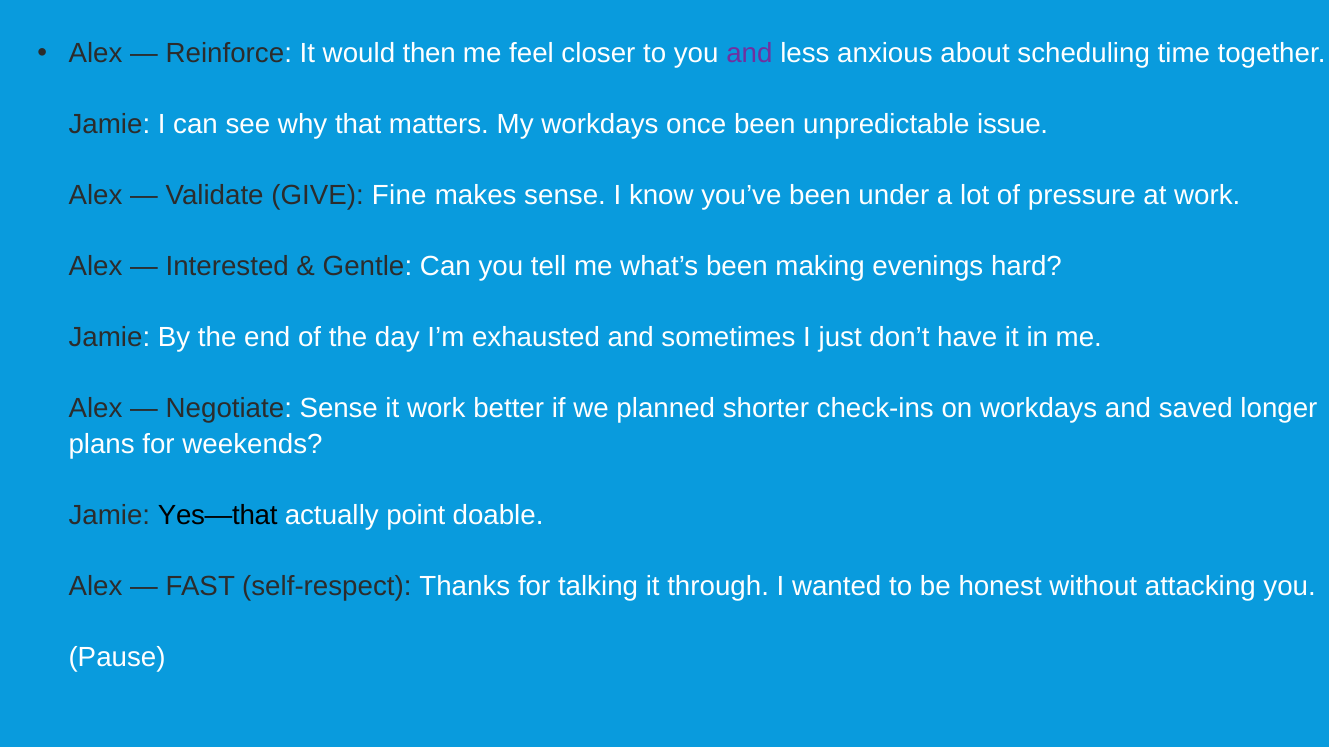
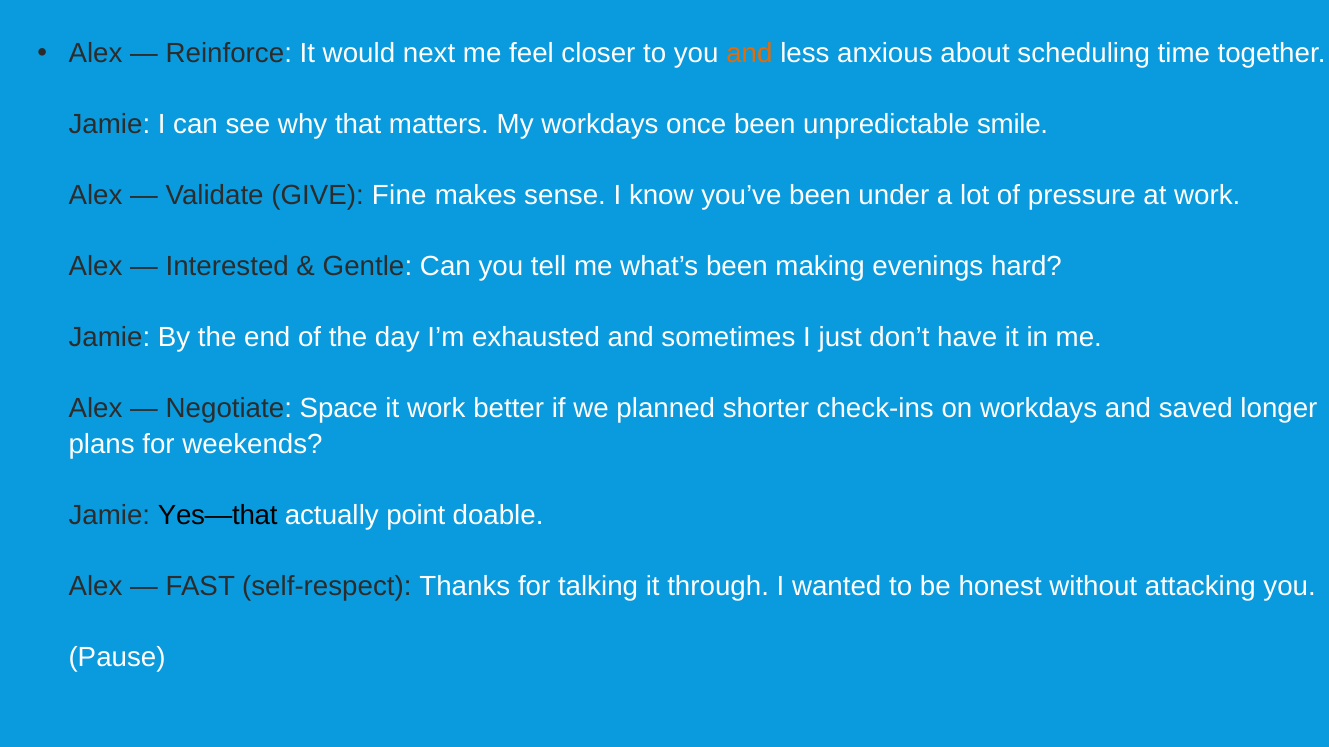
then: then -> next (429, 54)
and colour: purple -> orange (749, 54)
issue: issue -> smile (1013, 125)
Negotiate Sense: Sense -> Space (339, 409)
